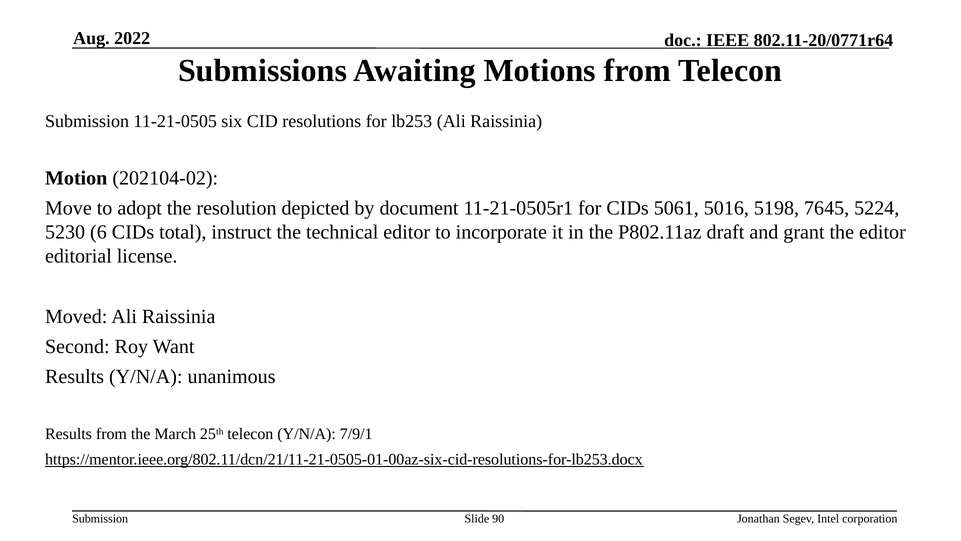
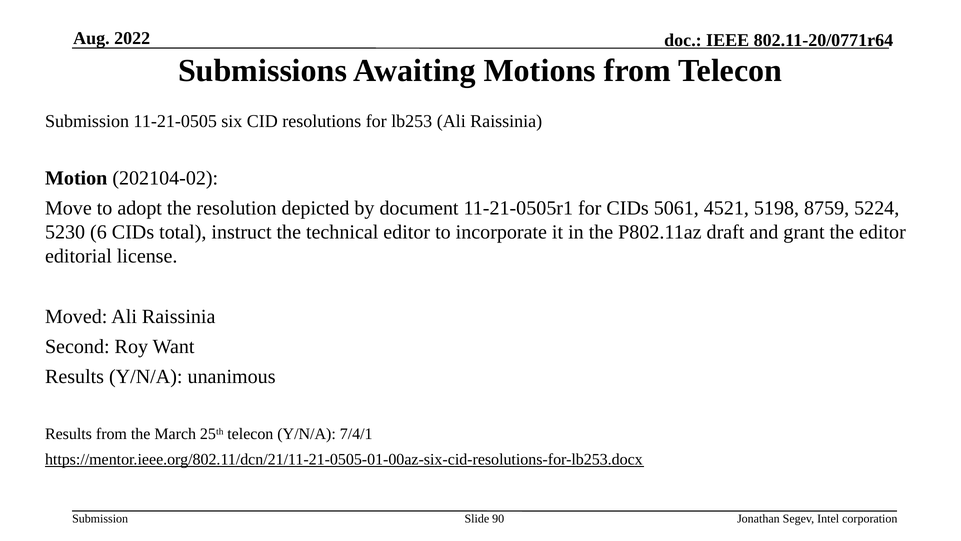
5016: 5016 -> 4521 (726, 208)
7645: 7645 -> 8759 (827, 208)
7/9/1: 7/9/1 -> 7/4/1 (356, 434)
